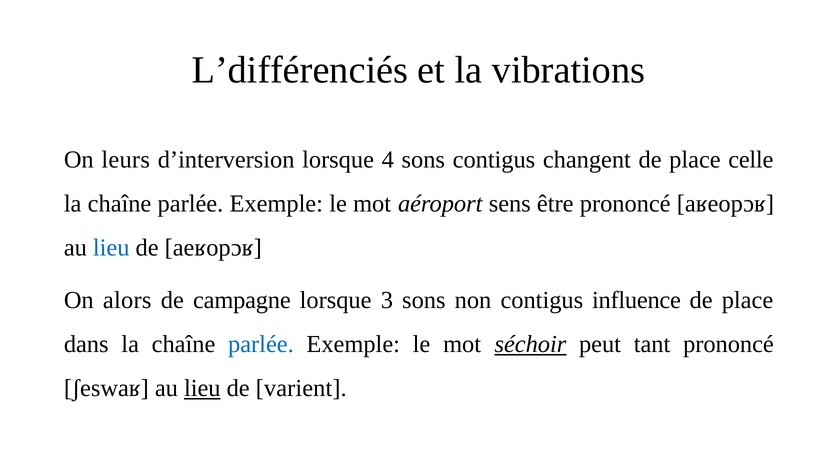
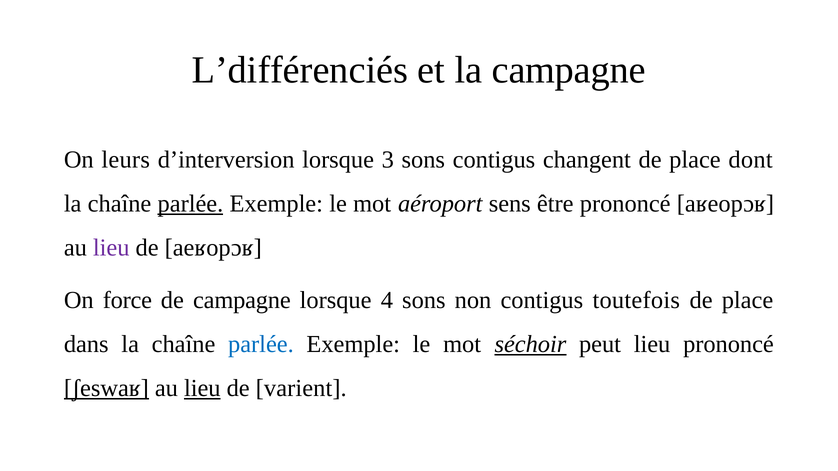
la vibrations: vibrations -> campagne (569, 70)
4: 4 -> 3 (388, 160)
celle: celle -> dont (751, 160)
parlée underline: none -> present (190, 204)
lieu colour: blue -> purple (111, 248)
alors: alors -> force (127, 300)
3: 3 -> 4 (387, 300)
influence: influence -> toutefois (636, 300)
peut tant: tant -> lieu (652, 344)
ʃeswaʁ underline: none -> present (106, 389)
